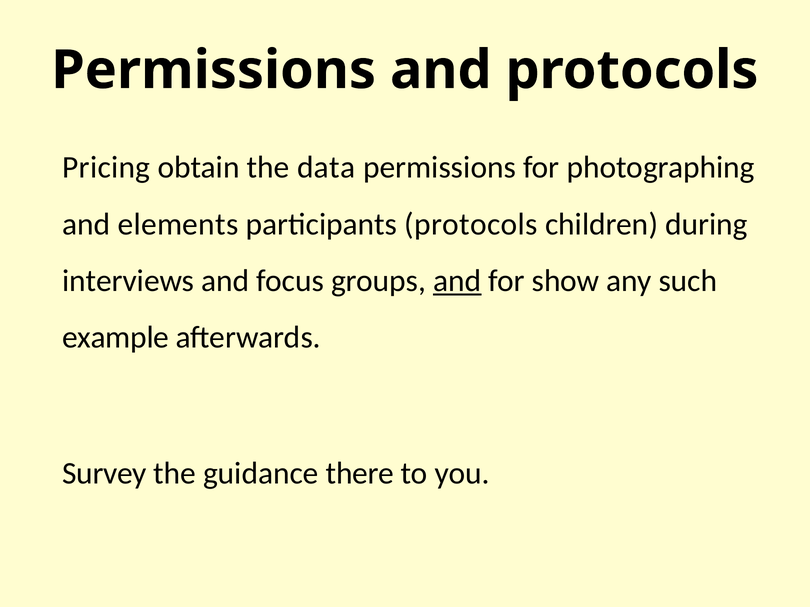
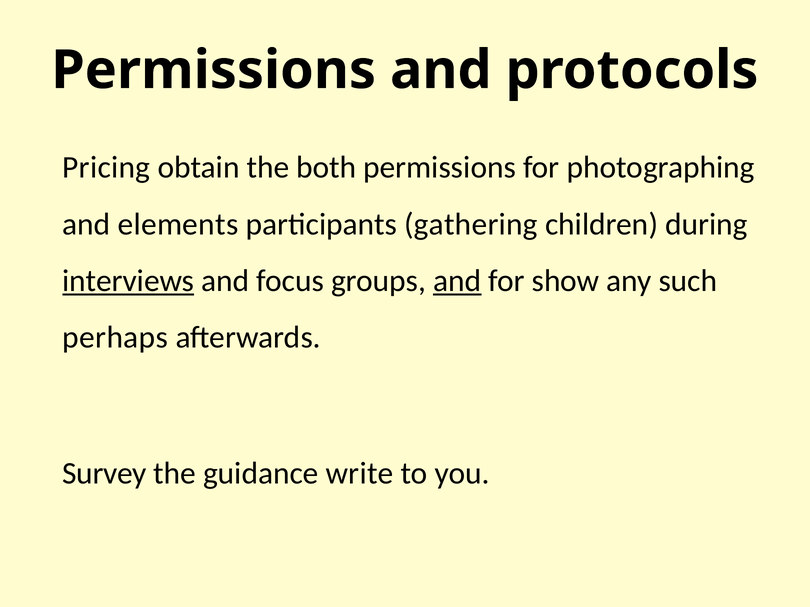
data: data -> both (326, 168)
participants protocols: protocols -> gathering (471, 224)
interviews underline: none -> present (128, 281)
example: example -> perhaps (115, 338)
there: there -> write (360, 474)
